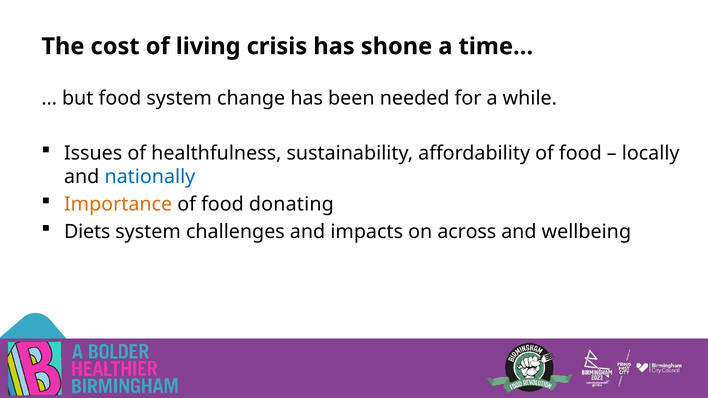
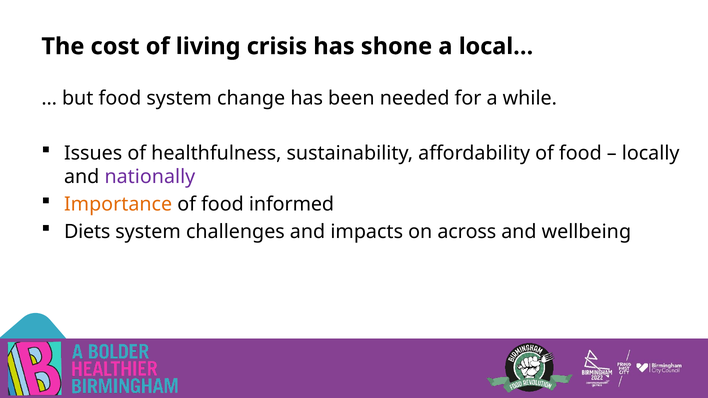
time…: time… -> local… (496, 46)
nationally colour: blue -> purple (150, 177)
donating: donating -> informed (292, 205)
